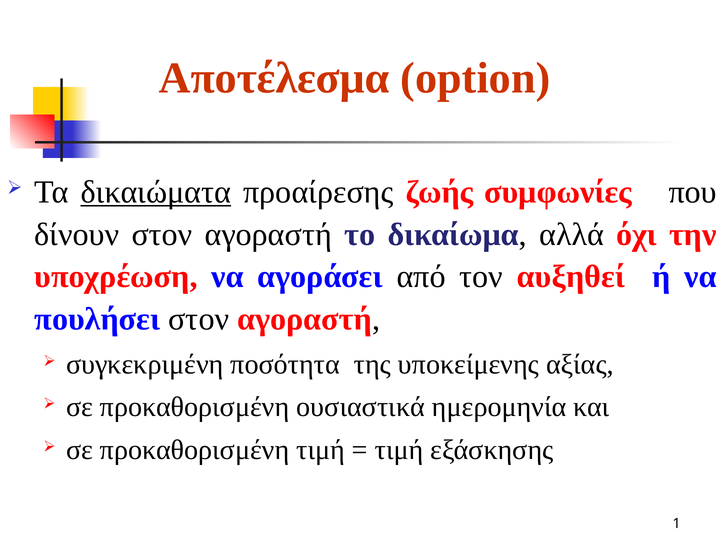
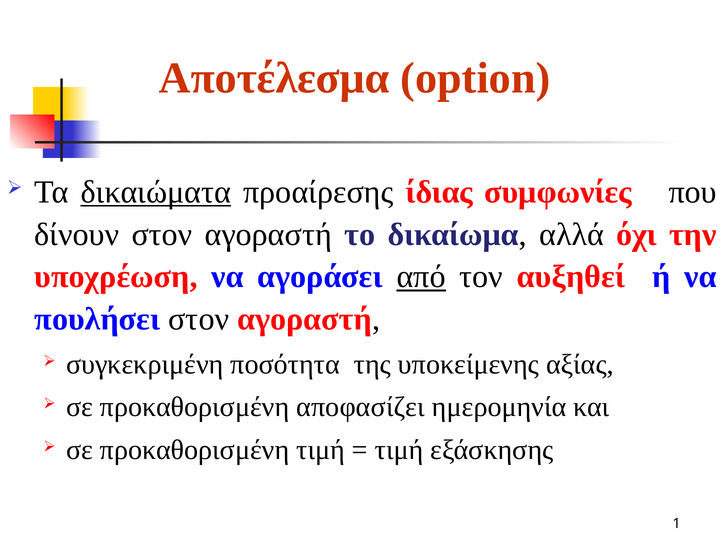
ζωής: ζωής -> ίδιας (439, 192)
από underline: none -> present (421, 277)
ουσιαστικά: ουσιαστικά -> αποφασίζει (361, 407)
